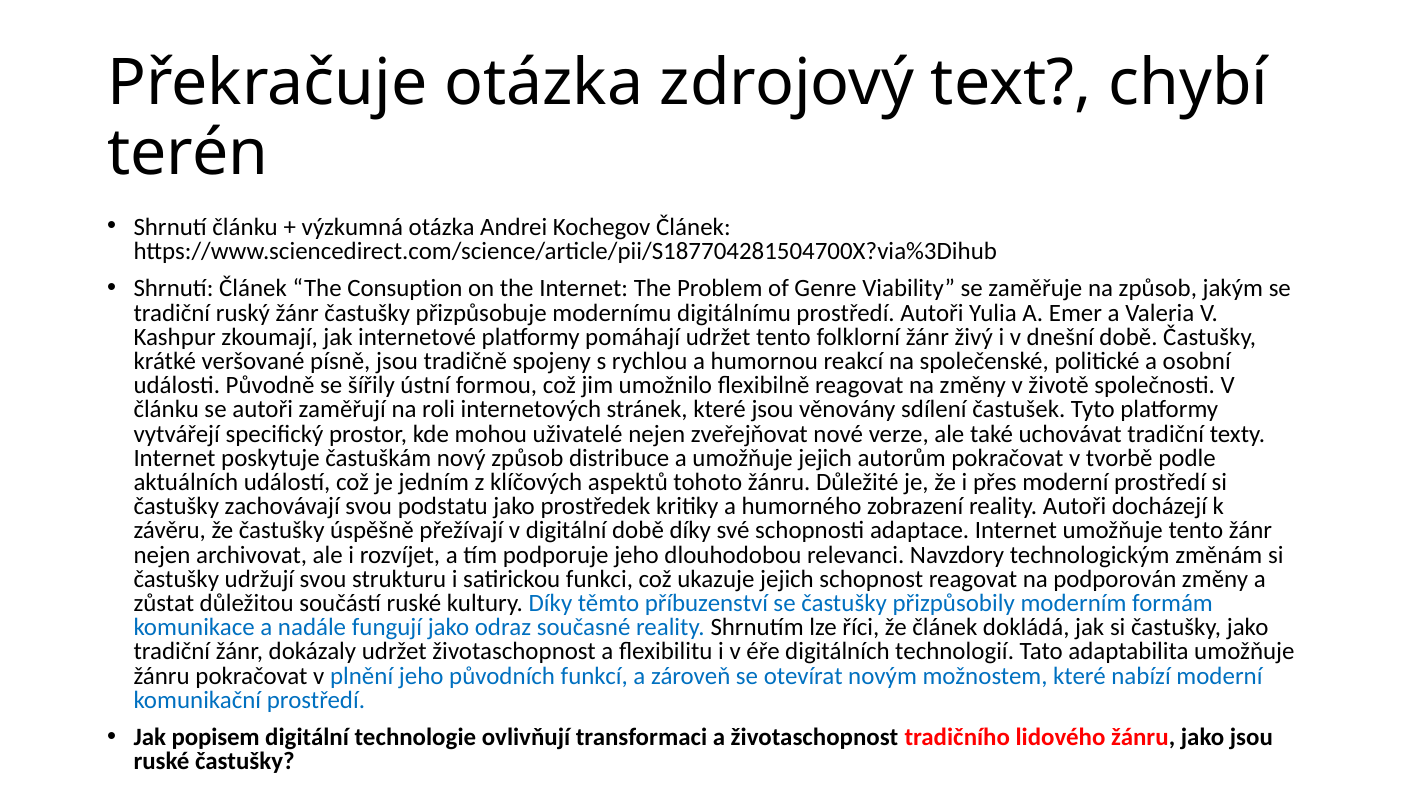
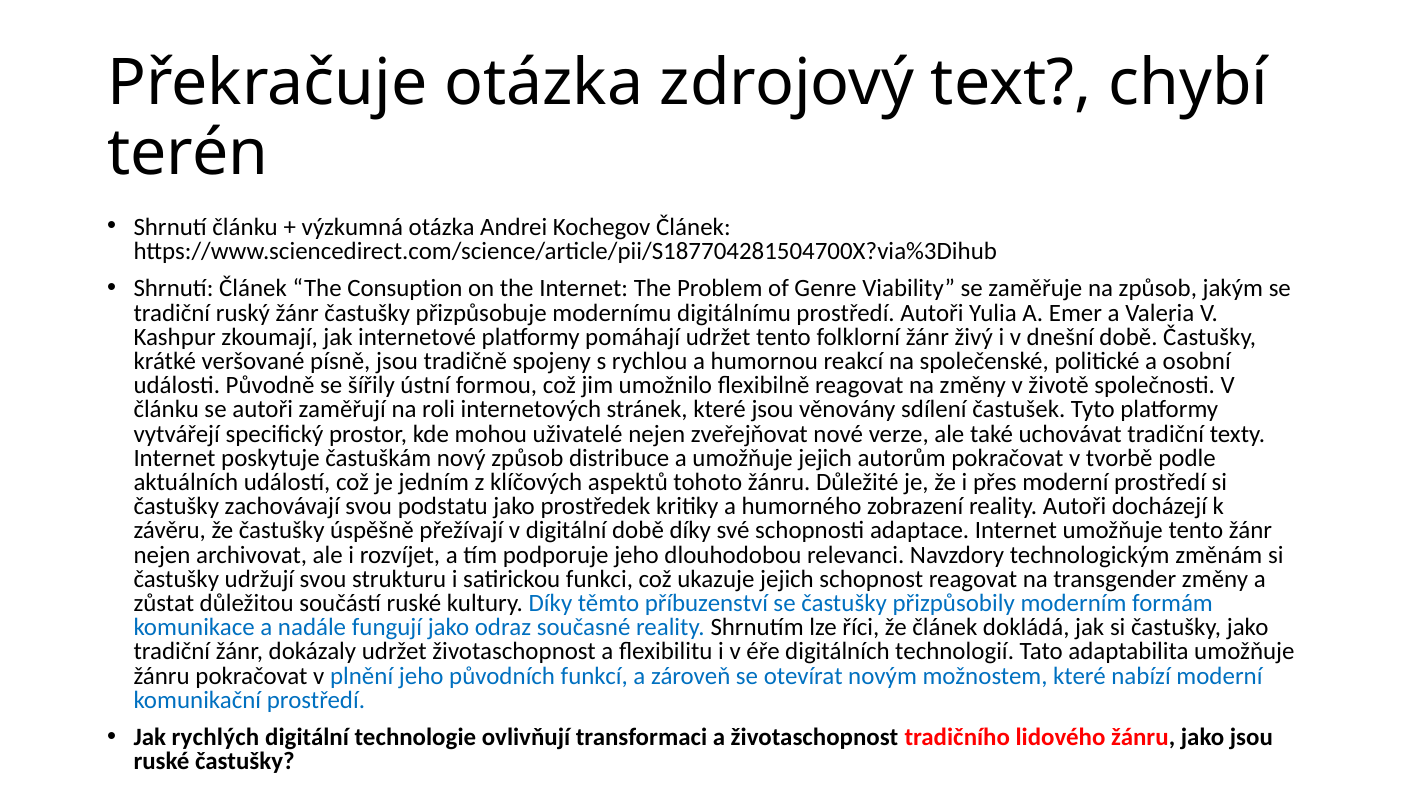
podporován: podporován -> transgender (1115, 579)
popisem: popisem -> rychlých (215, 737)
